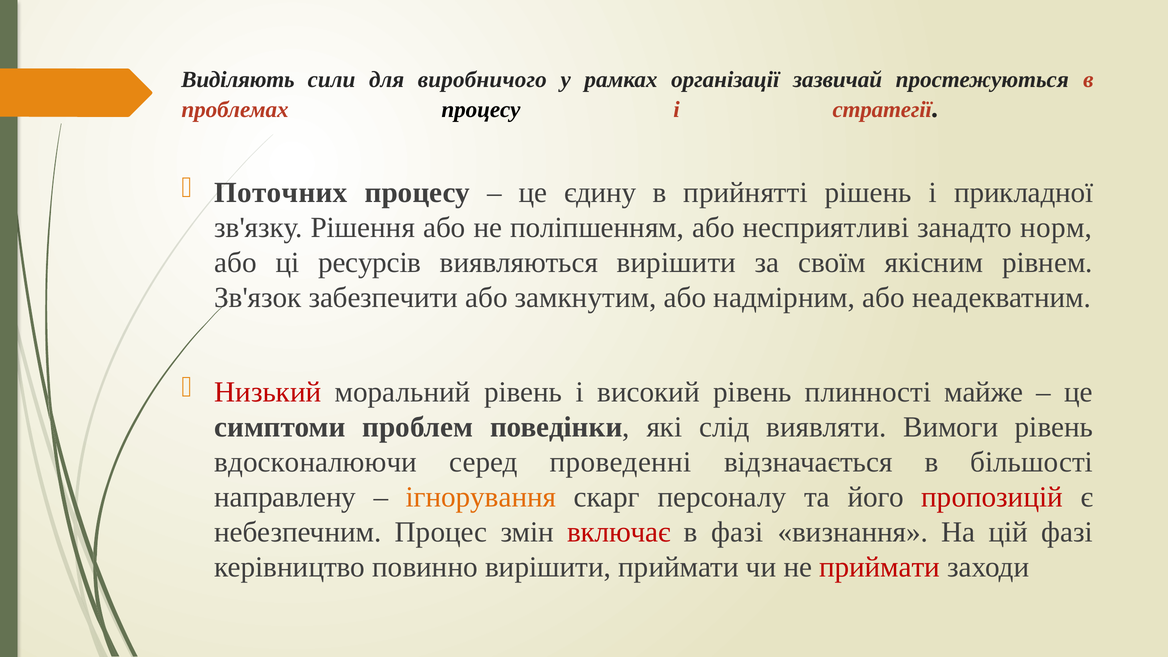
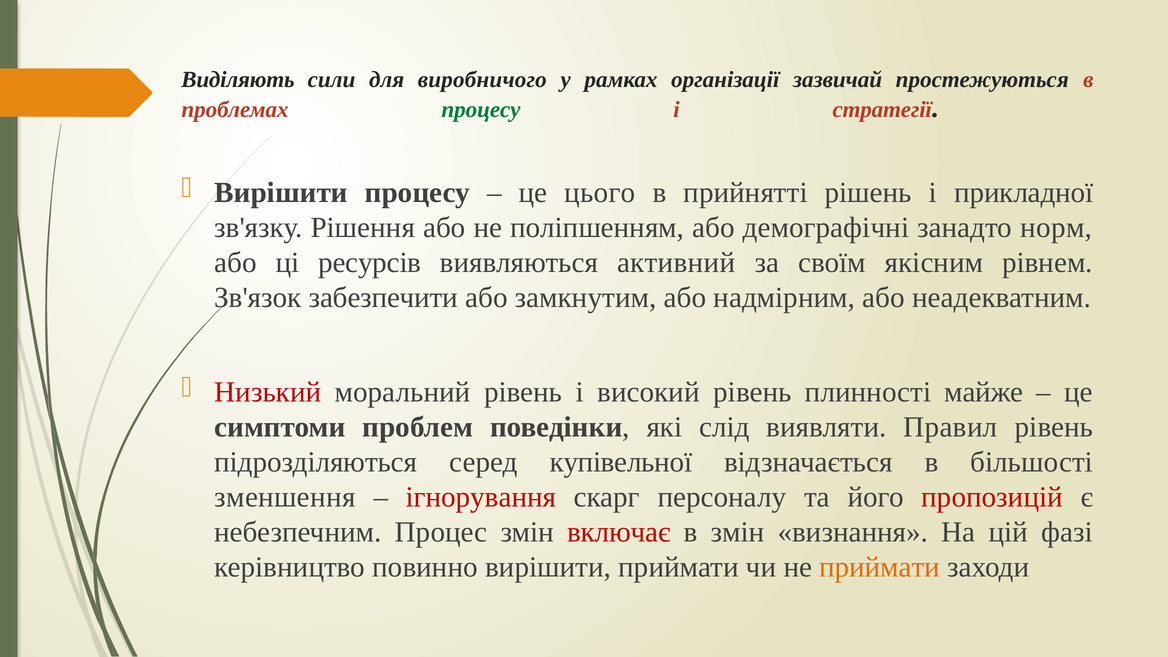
процесу colour: black -> green (481, 109)
Поточних: Поточних -> Вирішити (281, 193)
єдину: єдину -> цього (600, 193)
несприятливі: несприятливі -> демографічні (826, 228)
виявляються вирішити: вирішити -> активний (676, 263)
Вимоги: Вимоги -> Правил (951, 427)
вдосконалюючи: вдосконалюючи -> підрозділяються (316, 462)
проведенні: проведенні -> купівельної (621, 462)
направлену: направлену -> зменшення (285, 497)
ігнорування colour: orange -> red (481, 497)
в фазі: фазі -> змін (738, 532)
приймати colour: red -> orange (880, 567)
